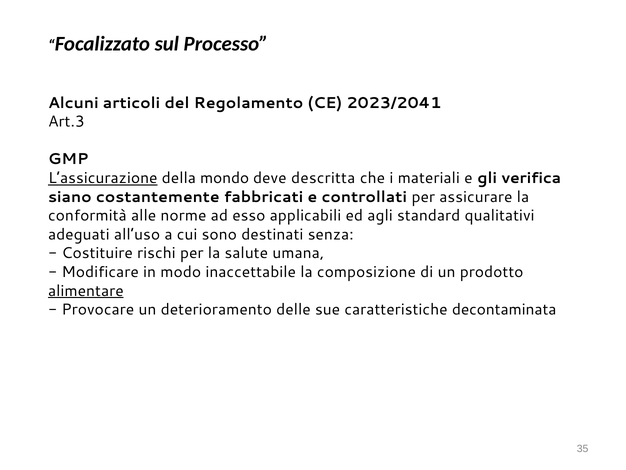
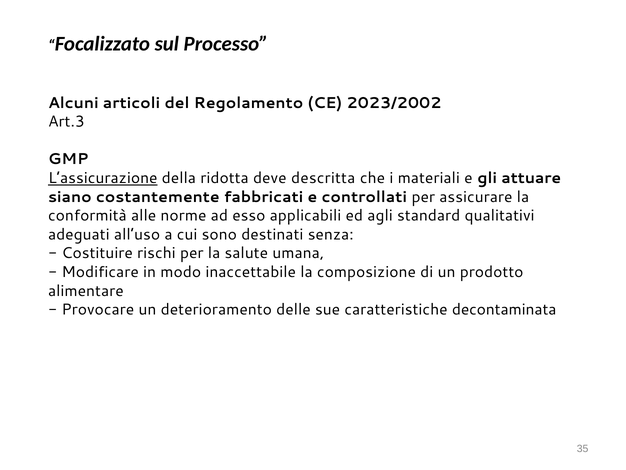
2023/2041: 2023/2041 -> 2023/2002 (394, 103)
mondo: mondo -> ridotta (225, 178)
verifica: verifica -> attuare (531, 178)
alimentare underline: present -> none (86, 291)
